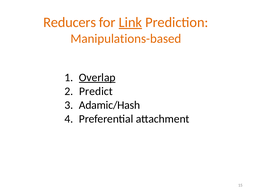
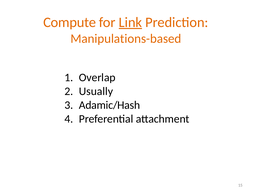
Reducers: Reducers -> Compute (70, 22)
Overlap underline: present -> none (97, 77)
Predict: Predict -> Usually (96, 91)
